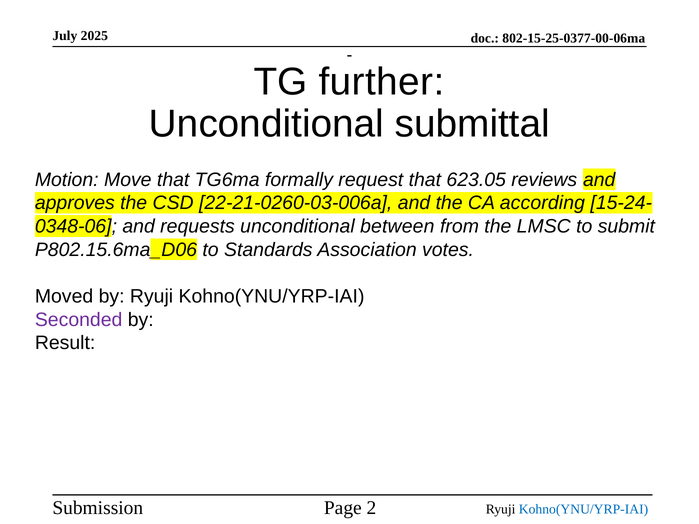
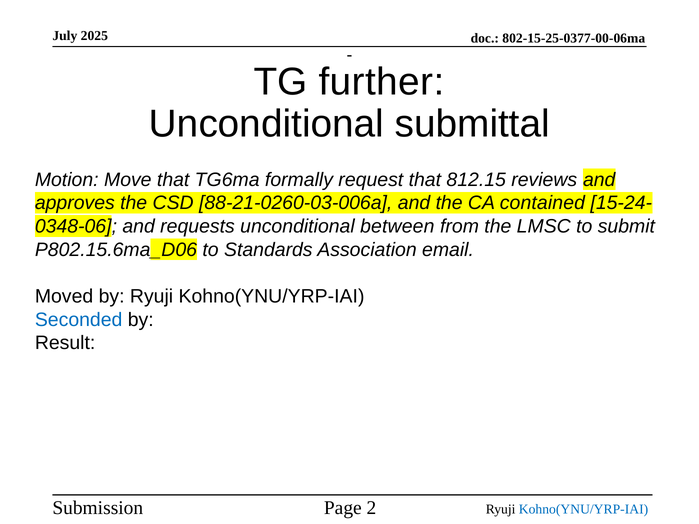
623.05: 623.05 -> 812.15 (476, 180)
22-21-0260-03-006a: 22-21-0260-03-006a -> 88-21-0260-03-006a (296, 203)
according: according -> contained (542, 203)
votes: votes -> email (448, 250)
Seconded colour: purple -> blue (79, 320)
